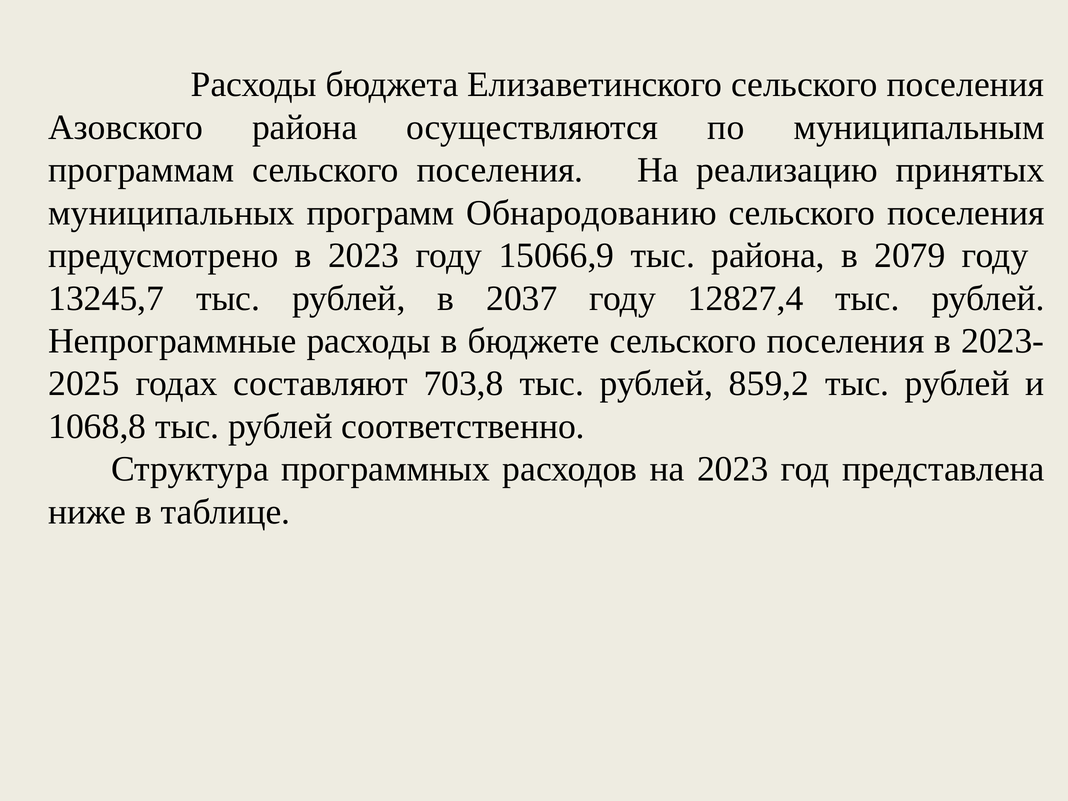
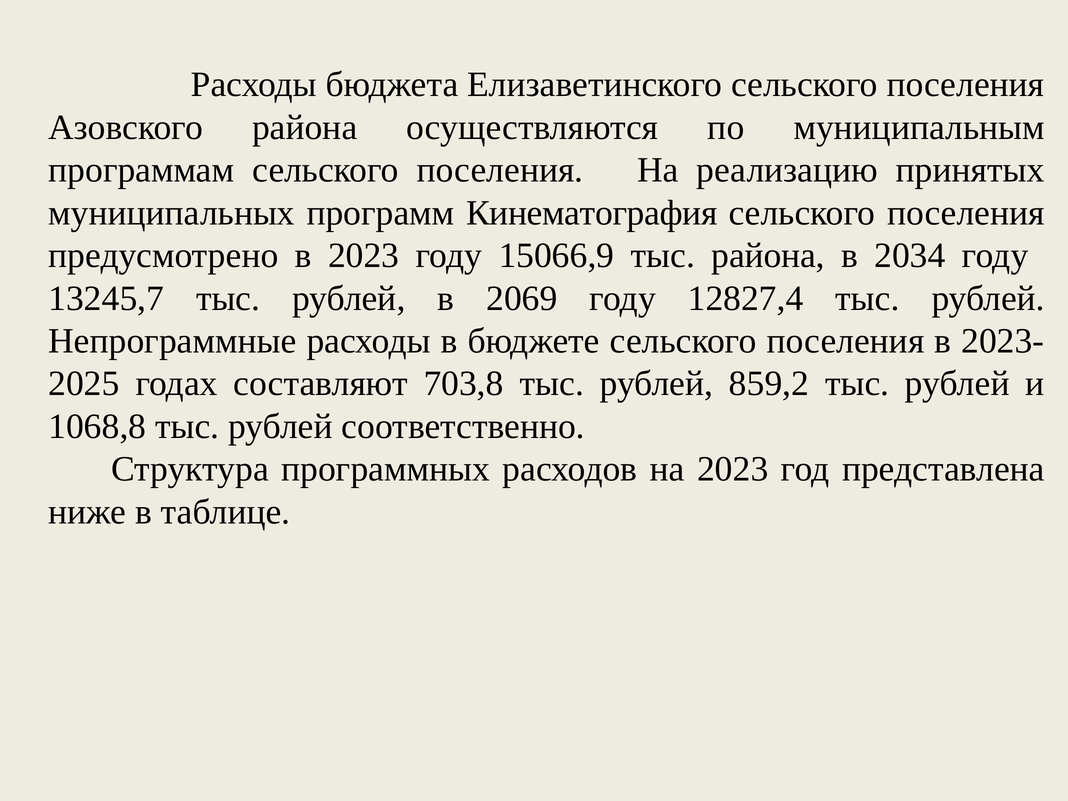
Обнародованию: Обнародованию -> Кинематография (592, 213)
2079: 2079 -> 2034 (910, 256)
2037: 2037 -> 2069 (522, 298)
